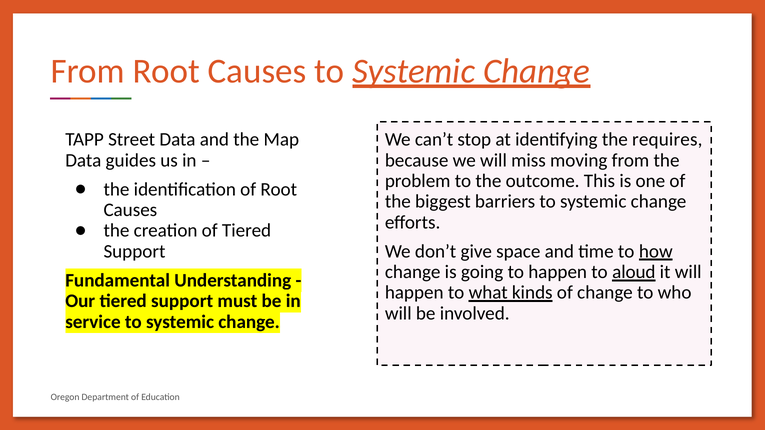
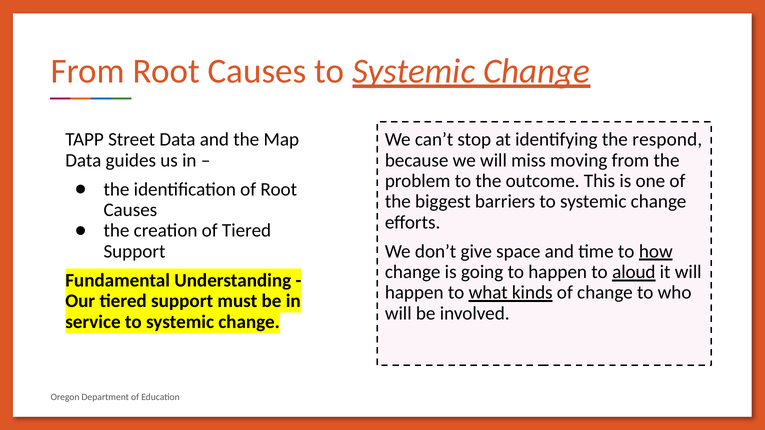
requires: requires -> respond (667, 140)
